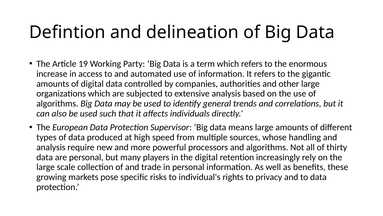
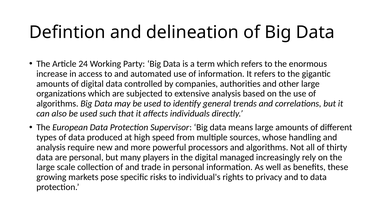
19: 19 -> 24 (83, 64)
retention: retention -> managed (237, 157)
